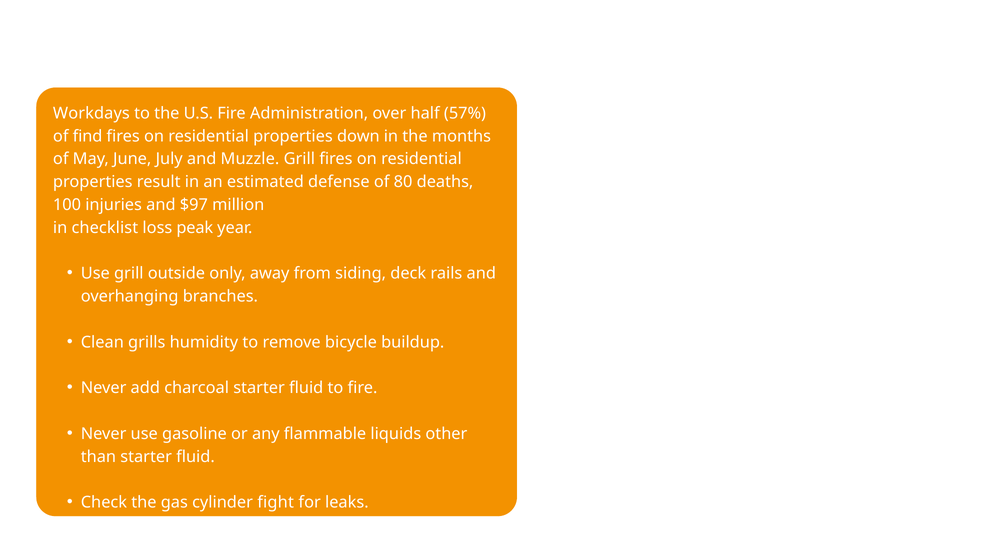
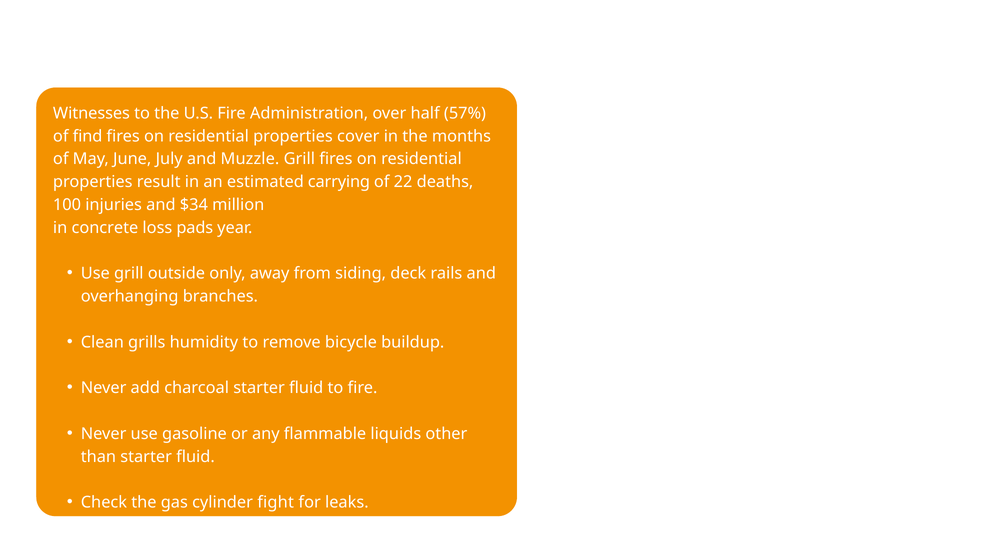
Workdays: Workdays -> Witnesses (91, 113)
down: down -> cover (358, 136)
defense: defense -> carrying (339, 182)
80: 80 -> 22 (403, 182)
$97: $97 -> $34 (194, 205)
checklist: checklist -> concrete (105, 228)
peak: peak -> pads (195, 228)
